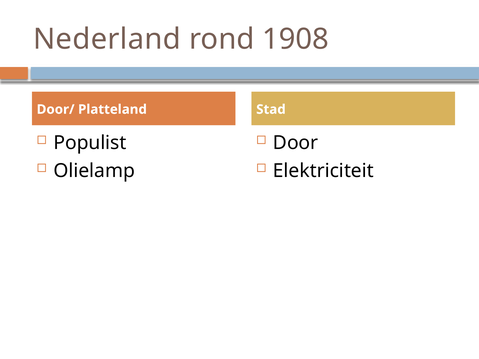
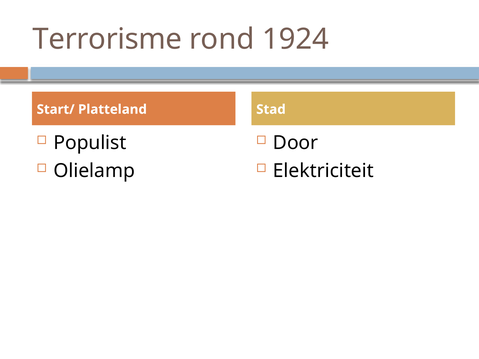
Nederland: Nederland -> Terrorisme (107, 39)
1908: 1908 -> 1924 (296, 39)
Door/: Door/ -> Start/ (56, 109)
